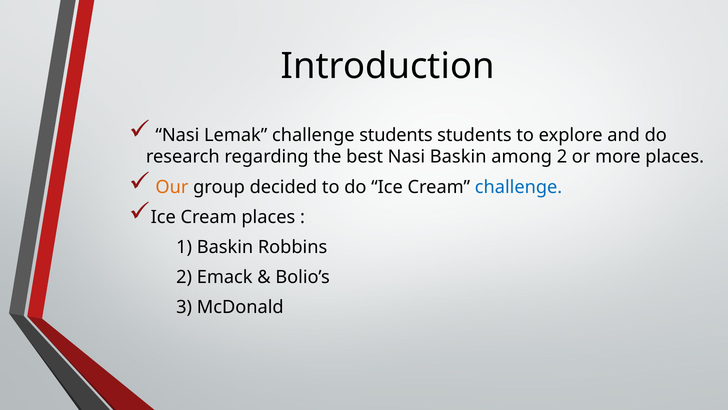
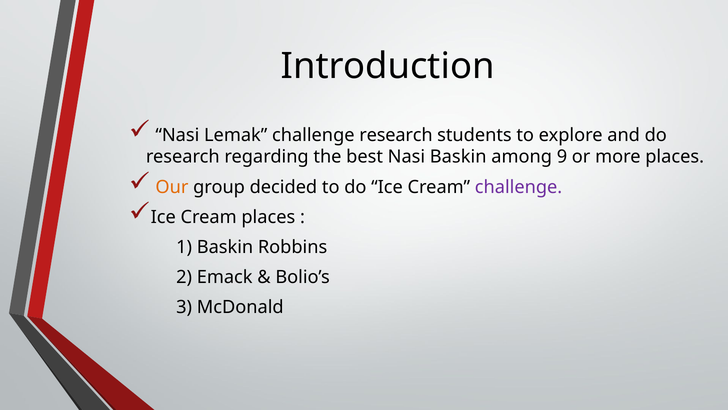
challenge students: students -> research (396, 135)
among 2: 2 -> 9 (562, 157)
challenge colour: blue -> purple (519, 187)
